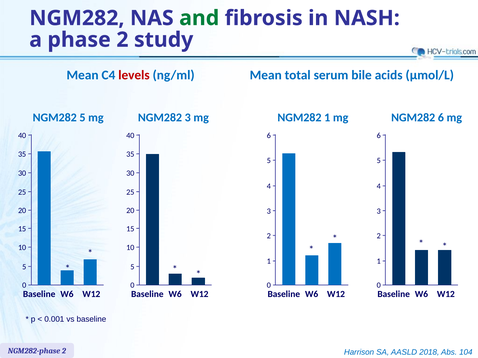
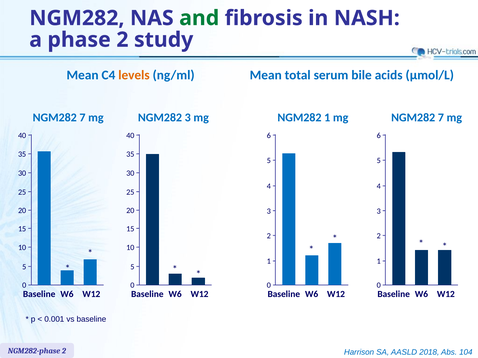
levels colour: red -> orange (134, 75)
5: 5 -> 7 (82, 118)
6: 6 -> 7 (441, 118)
